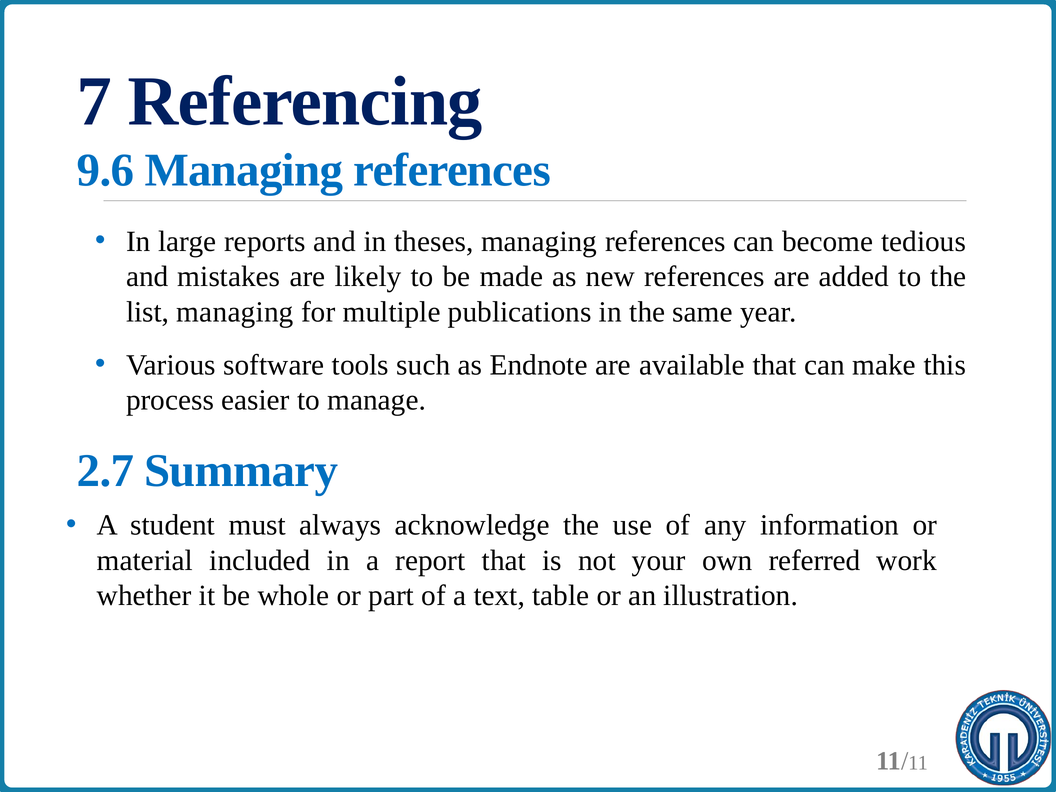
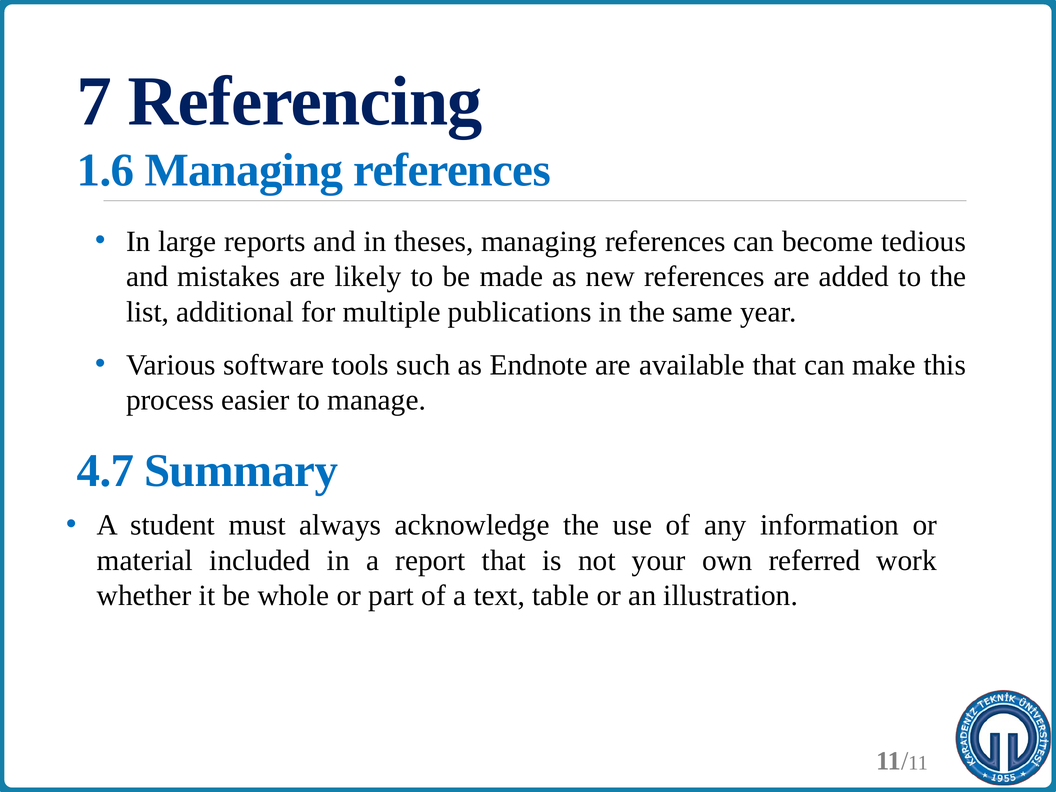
9.6: 9.6 -> 1.6 (105, 170)
list managing: managing -> additional (235, 312)
2.7: 2.7 -> 4.7 (105, 471)
